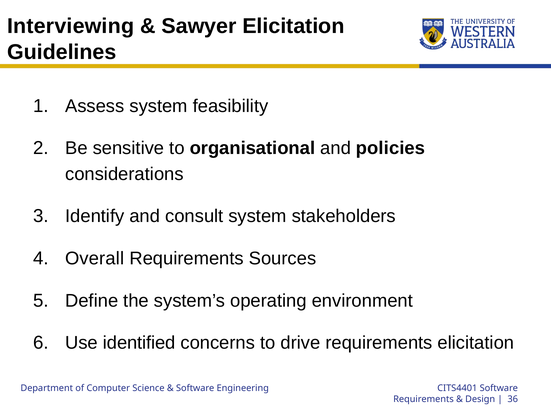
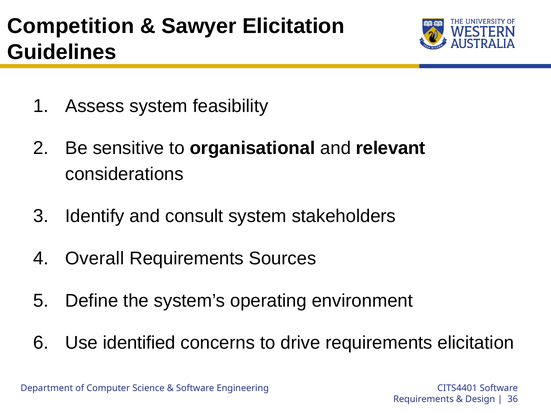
Interviewing: Interviewing -> Competition (71, 26)
policies: policies -> relevant (391, 148)
